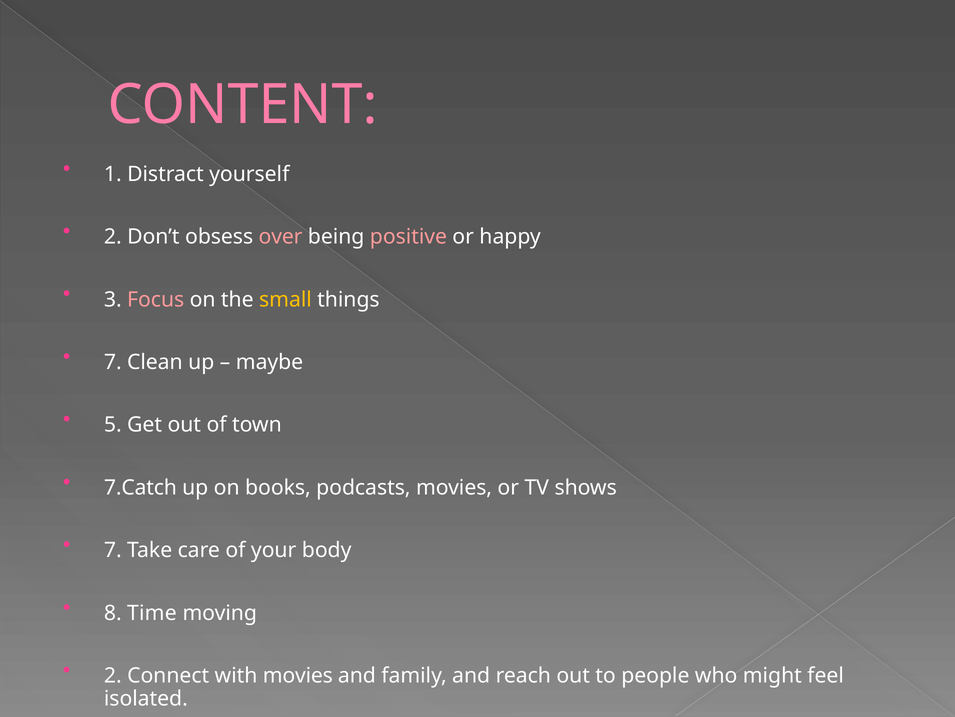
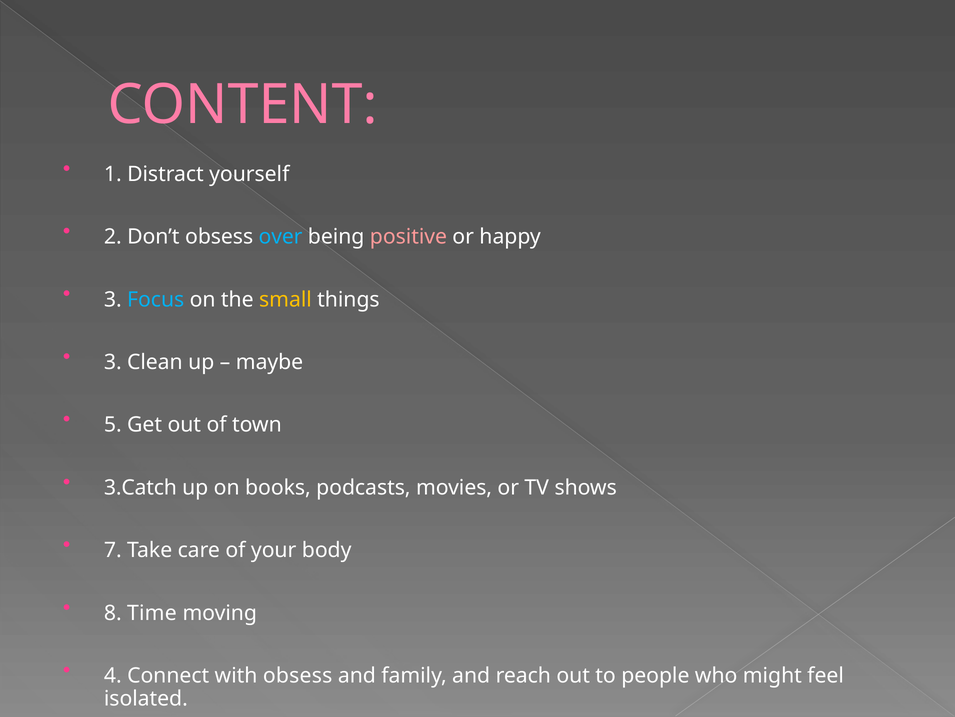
over colour: pink -> light blue (281, 237)
Focus colour: pink -> light blue (156, 299)
7: 7 -> 3 (113, 362)
7.Catch: 7.Catch -> 3.Catch (140, 487)
2: 2 -> 4 (113, 675)
with movies: movies -> obsess (298, 675)
